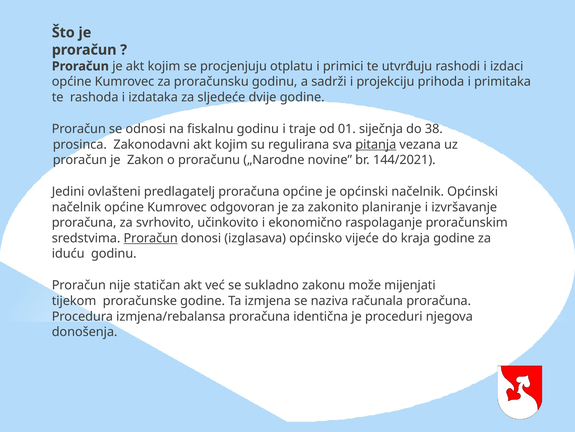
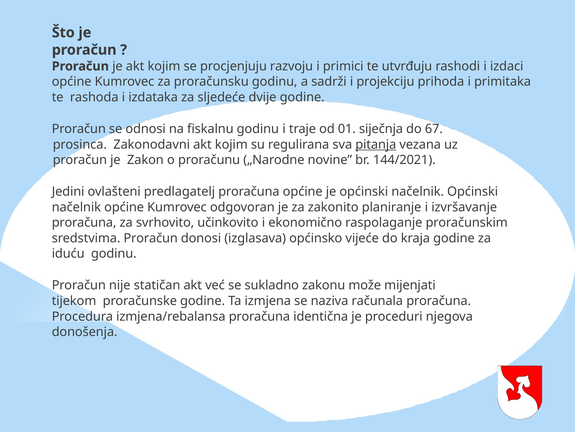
otplatu: otplatu -> razvoju (292, 66)
38: 38 -> 67 (434, 129)
Proračun underline: present -> none (151, 238)
